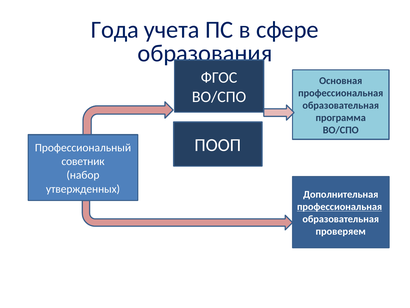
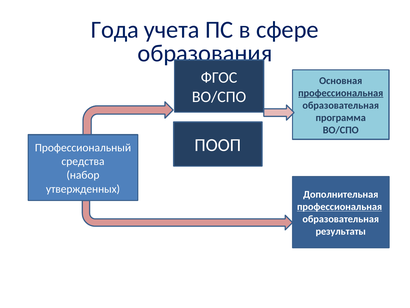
профессиональная underline: none -> present (341, 93)
советник: советник -> средства (83, 161)
проверяем: проверяем -> результаты (341, 231)
